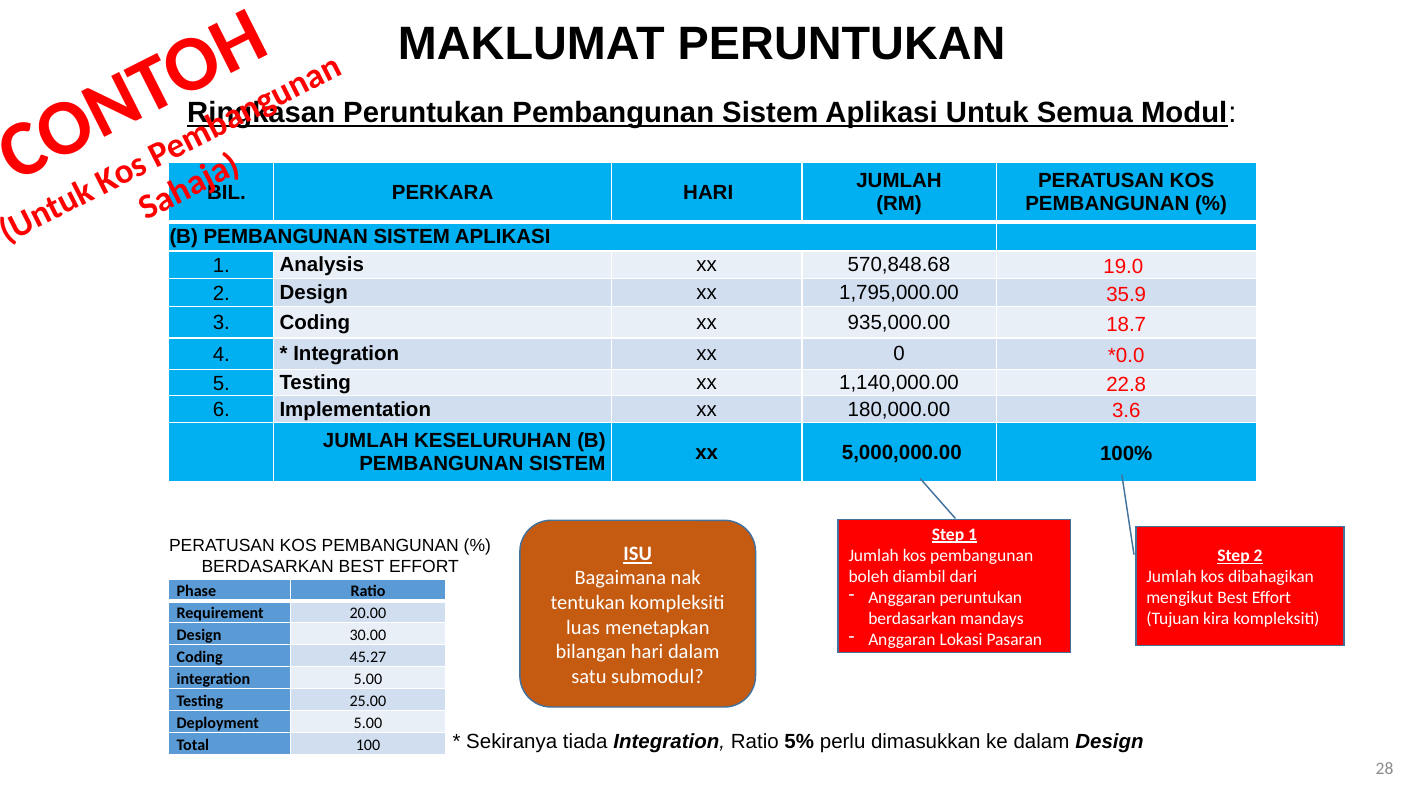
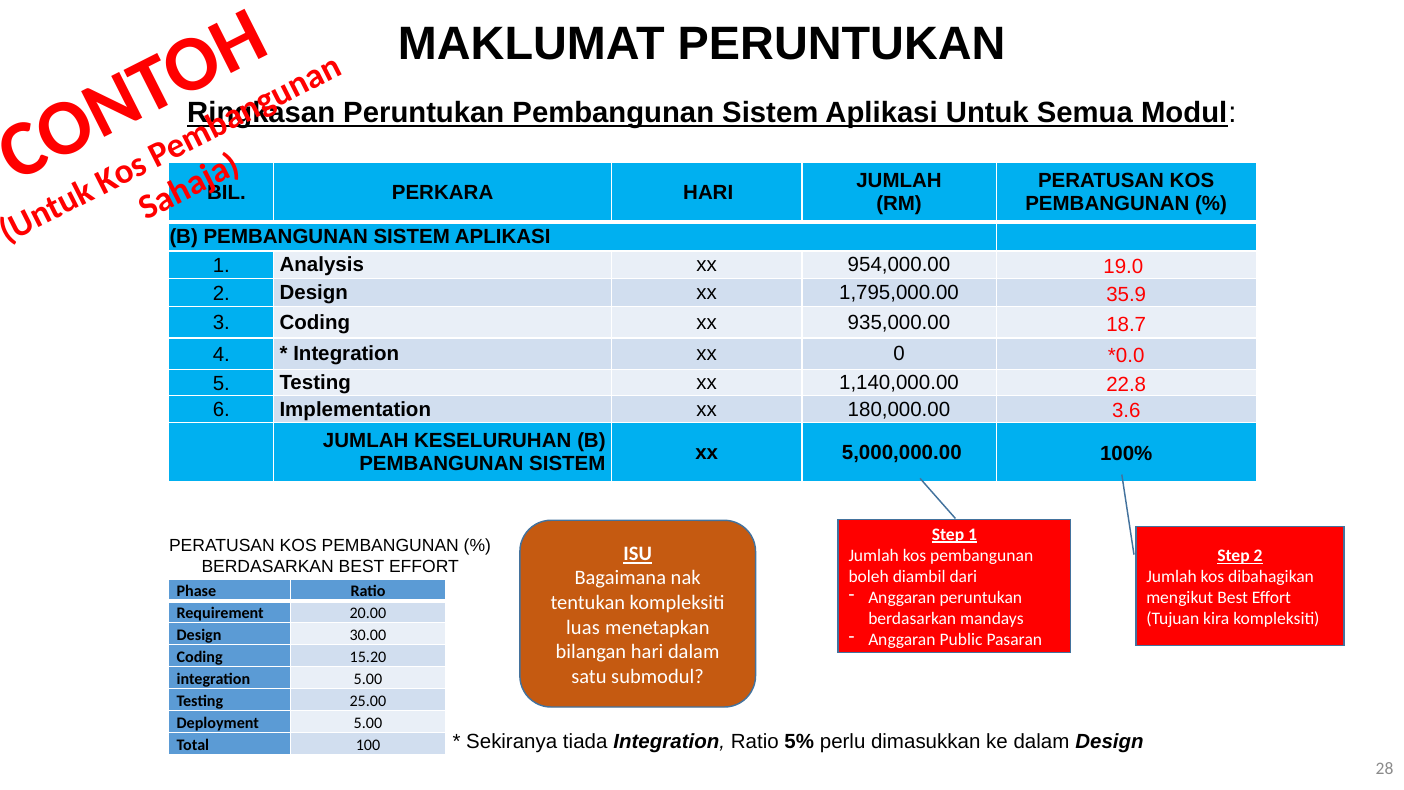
570,848.68: 570,848.68 -> 954,000.00 (899, 265)
Lokasi: Lokasi -> Public (961, 640)
45.27: 45.27 -> 15.20 (368, 657)
